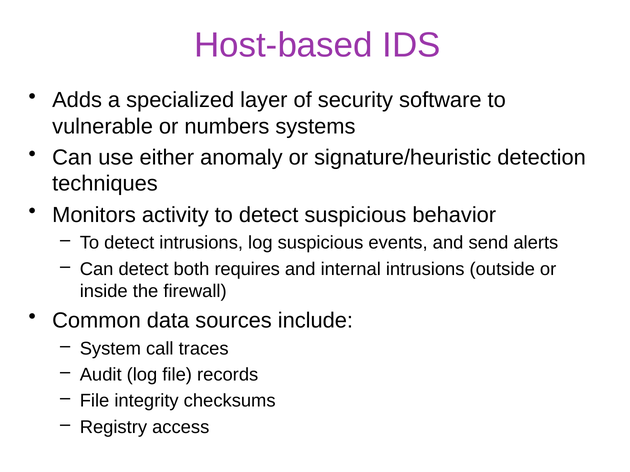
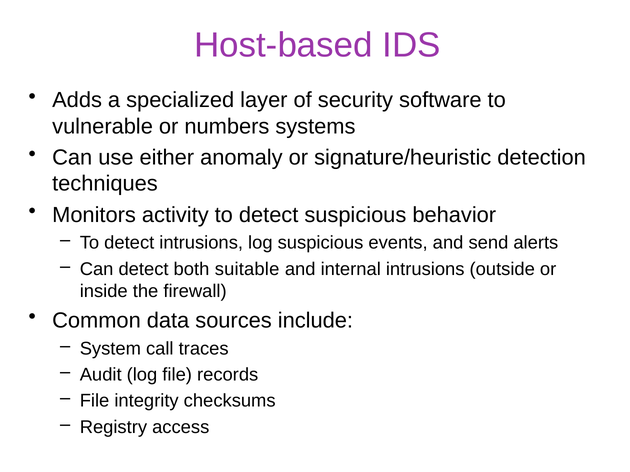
requires: requires -> suitable (247, 269)
